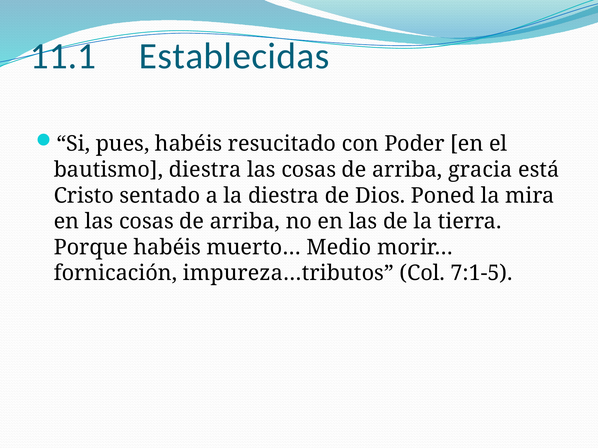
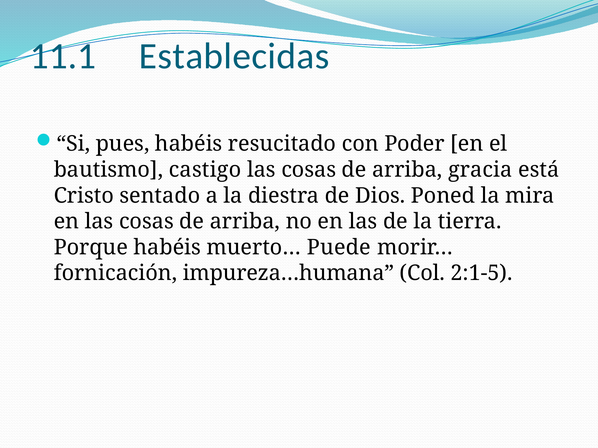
bautismo diestra: diestra -> castigo (205, 170)
Medio: Medio -> Puede (339, 248)
impureza…tributos: impureza…tributos -> impureza…humana (288, 273)
7:1-5: 7:1-5 -> 2:1-5 (482, 273)
